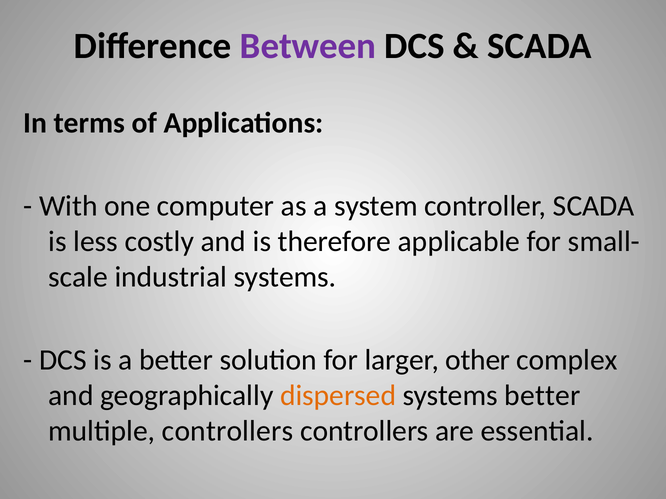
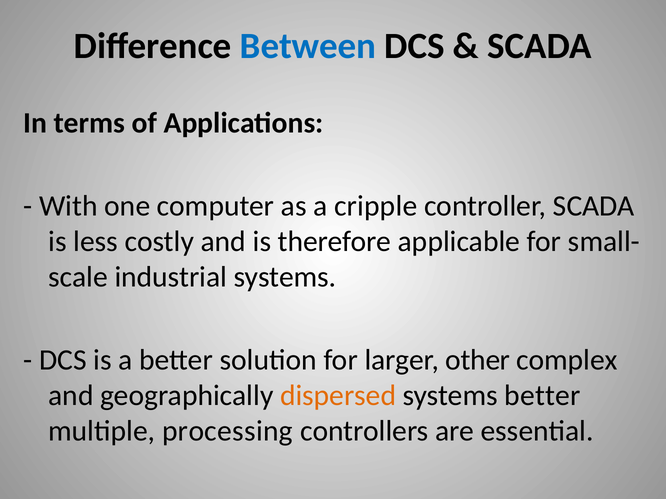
Between colour: purple -> blue (308, 46)
system: system -> cripple (376, 206)
multiple controllers: controllers -> processing (227, 431)
